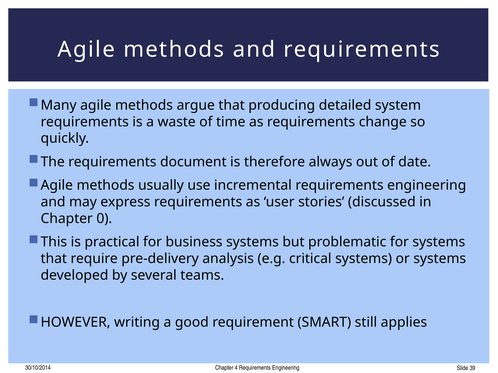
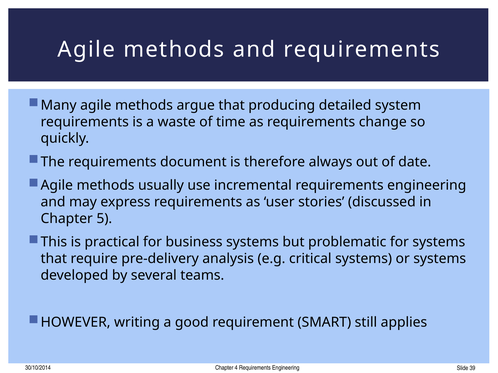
0: 0 -> 5 (104, 219)
